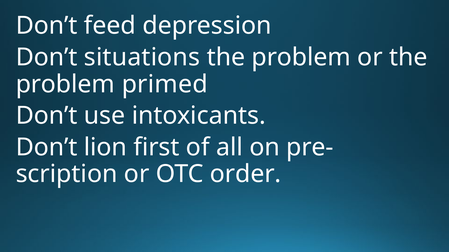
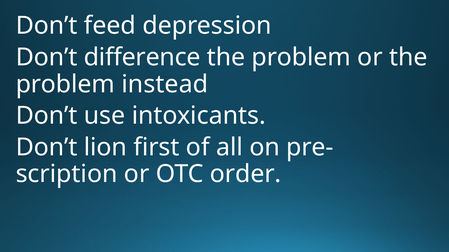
situations: situations -> difference (142, 57)
primed: primed -> instead (165, 84)
